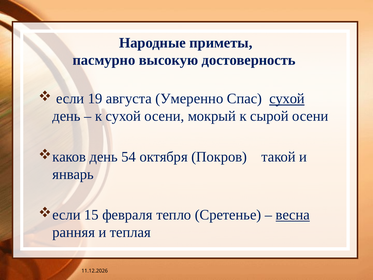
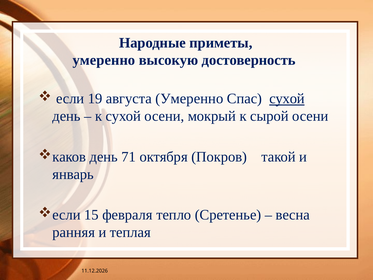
пасмурно: пасмурно -> умеренно (104, 60)
54: 54 -> 71 (129, 157)
весна underline: present -> none (293, 215)
